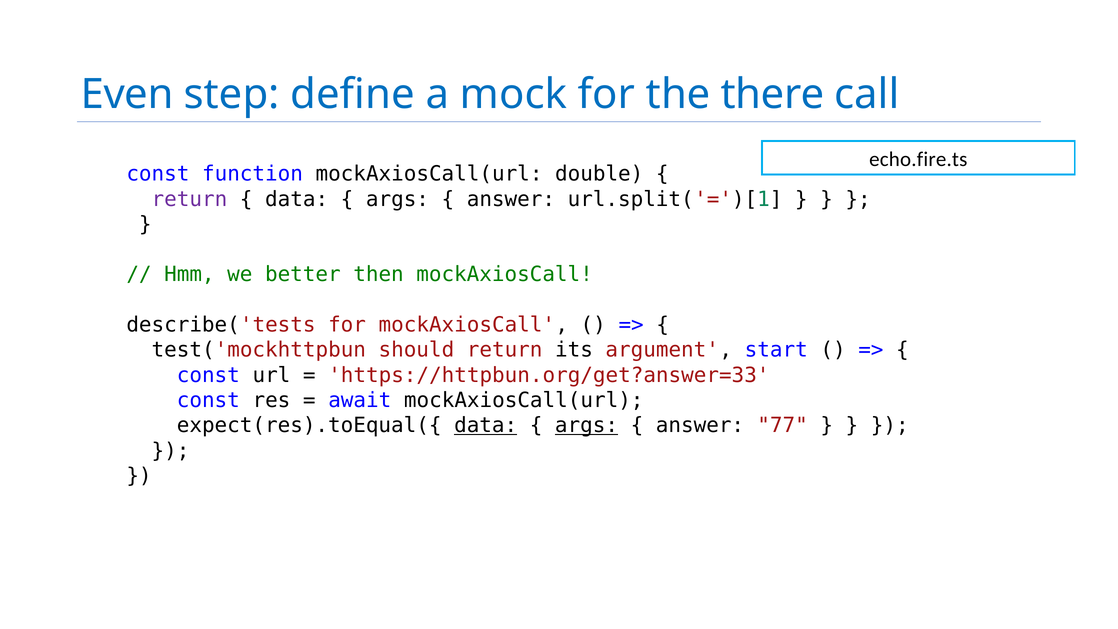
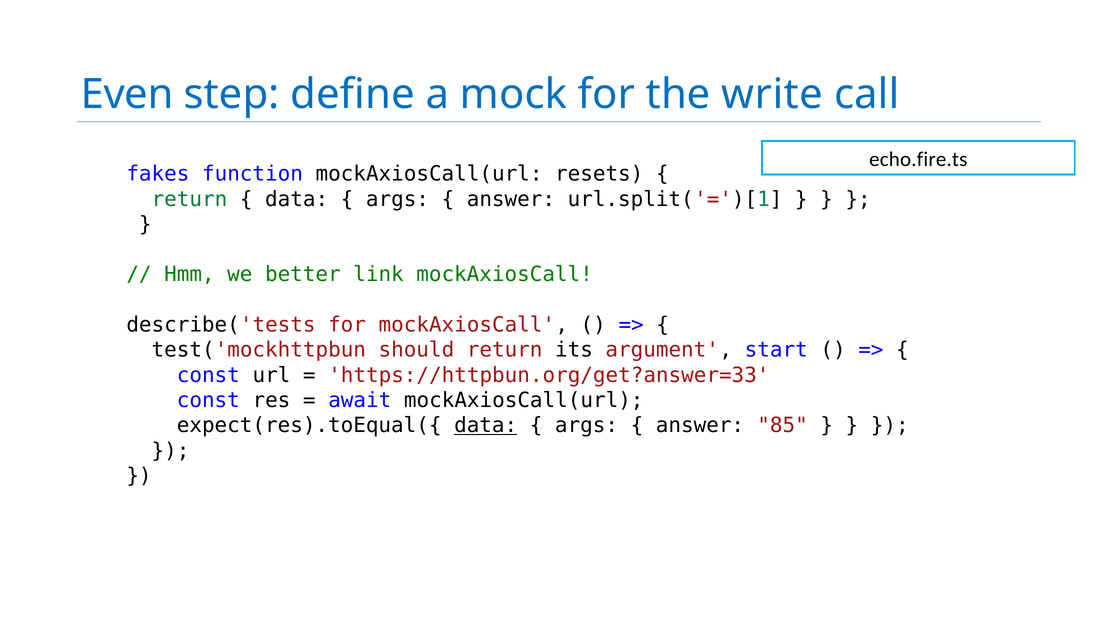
there: there -> write (772, 94)
const: const -> fakes (158, 174)
double: double -> resets (599, 174)
return colour: purple -> green (189, 199)
then: then -> link (379, 275)
args underline: present -> none (587, 425)
77: 77 -> 85 (783, 425)
